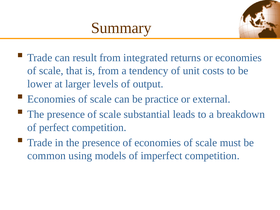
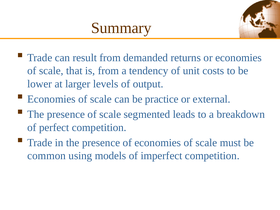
integrated: integrated -> demanded (146, 58)
substantial: substantial -> segmented (147, 114)
